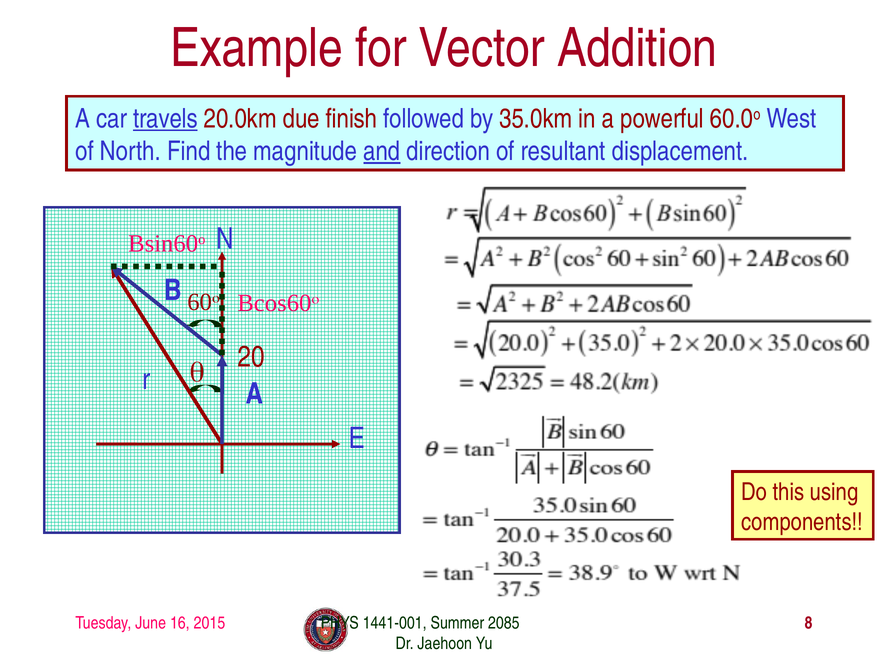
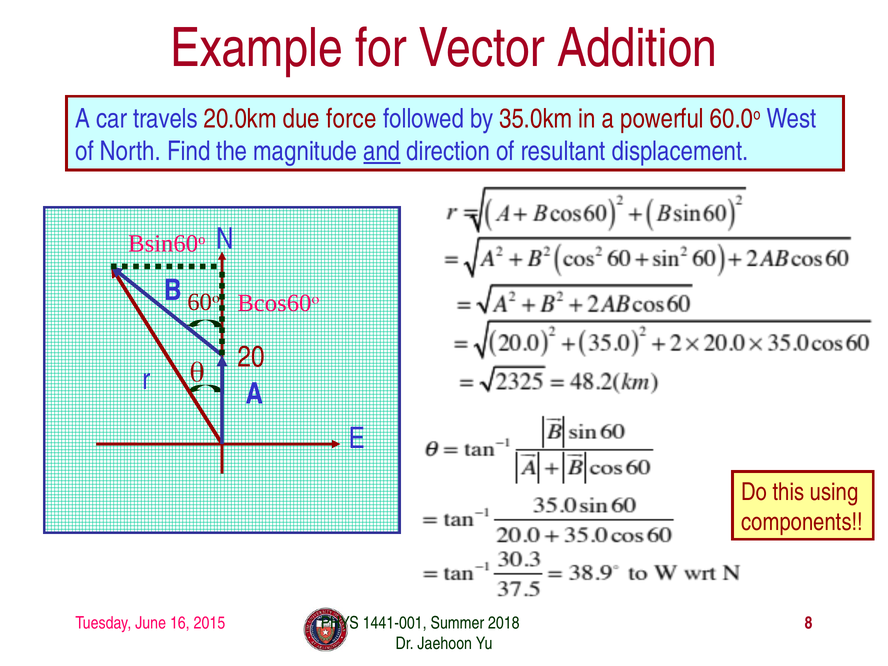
travels underline: present -> none (165, 119)
finish: finish -> force (351, 119)
2085: 2085 -> 2018 (504, 623)
